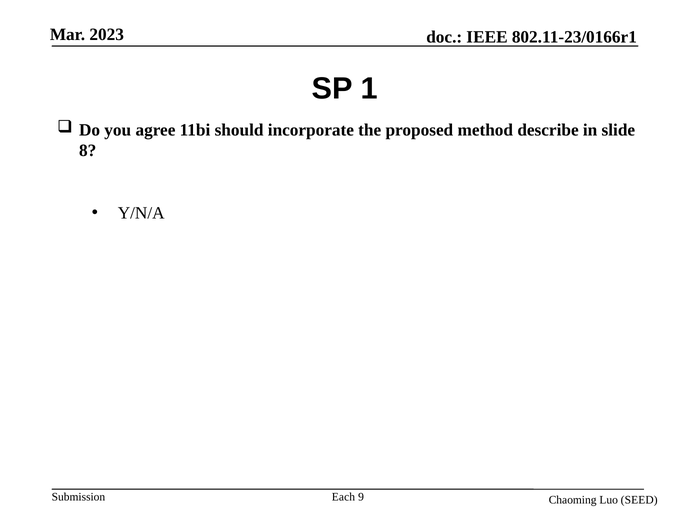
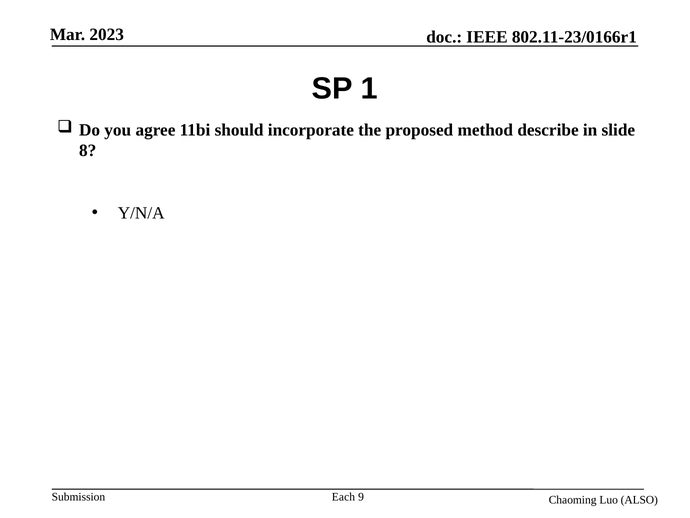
SEED: SEED -> ALSO (639, 500)
